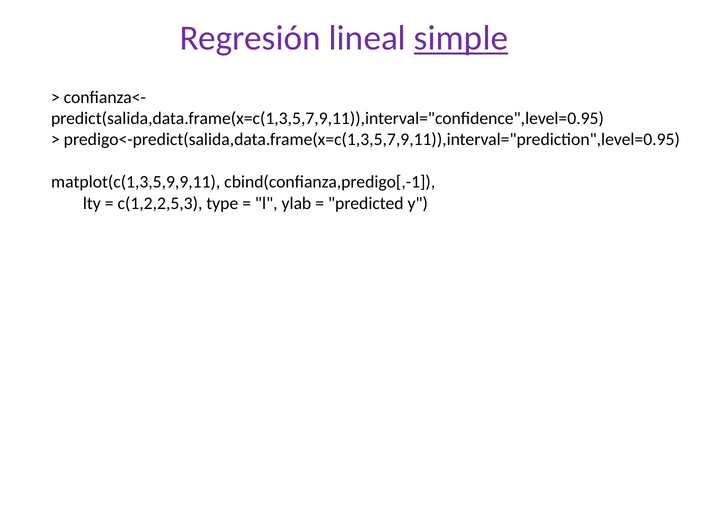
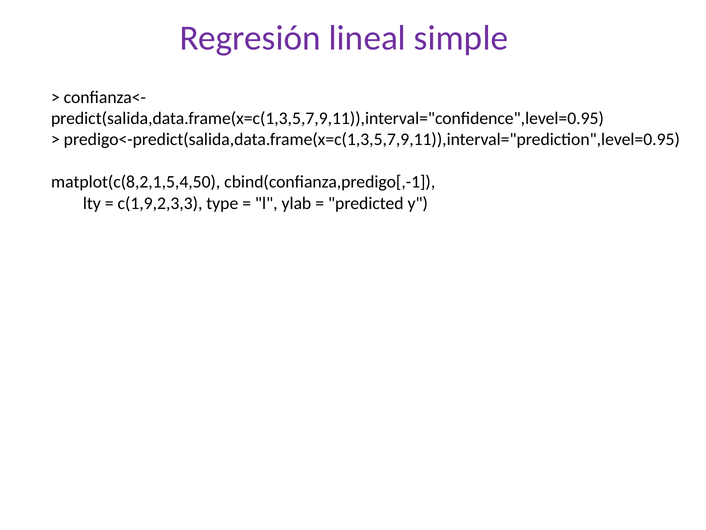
simple underline: present -> none (461, 38)
matplot(c(1,3,5,9,9,11: matplot(c(1,3,5,9,9,11 -> matplot(c(8,2,1,5,4,50 (136, 182)
c(1,2,2,5,3: c(1,2,2,5,3 -> c(1,9,2,3,3 (160, 203)
